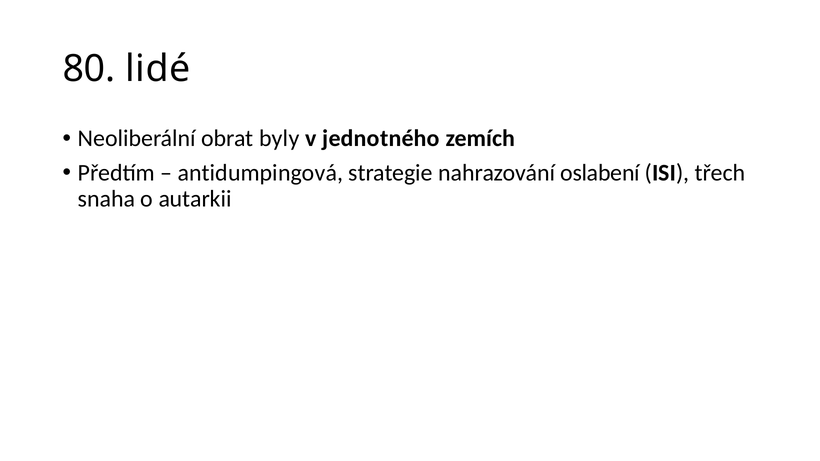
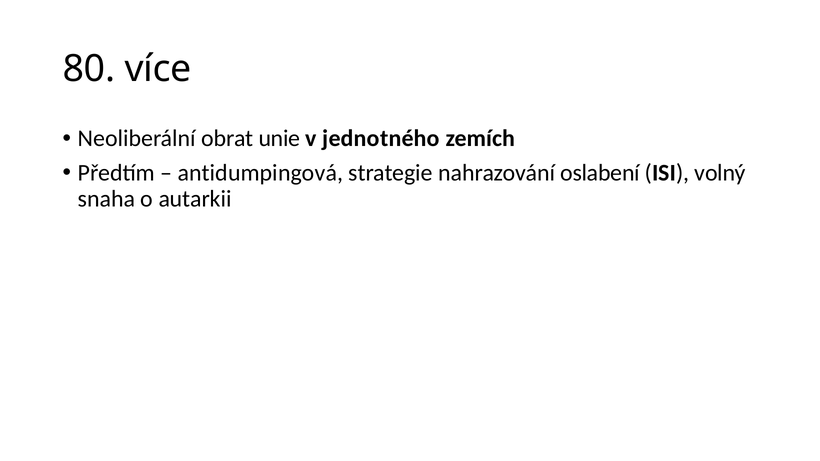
lidé: lidé -> více (158, 69)
byly: byly -> unie (279, 139)
třech: třech -> volný (720, 173)
